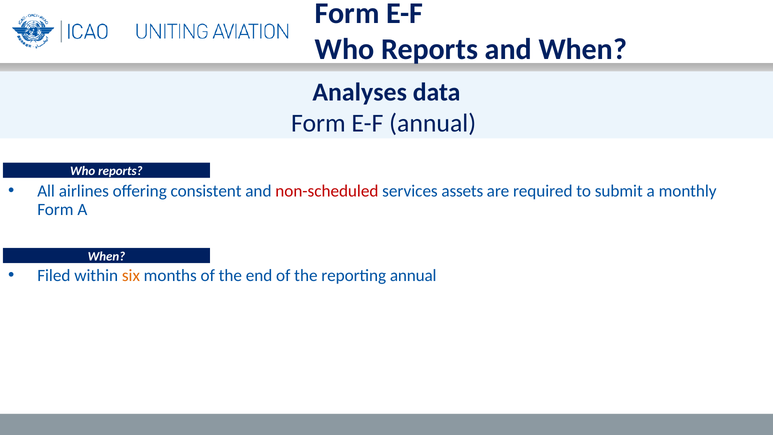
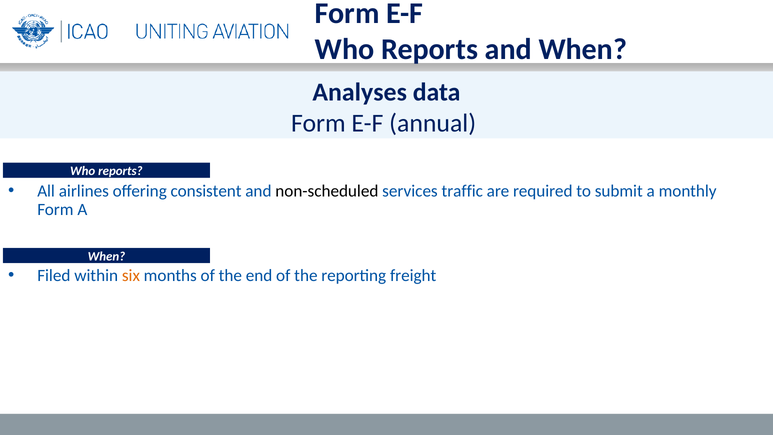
non-scheduled colour: red -> black (327, 191)
assets: assets -> traffic (462, 191)
reporting annual: annual -> freight (413, 275)
